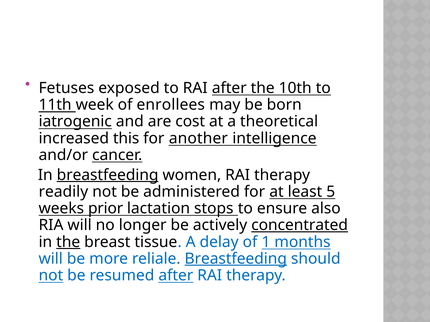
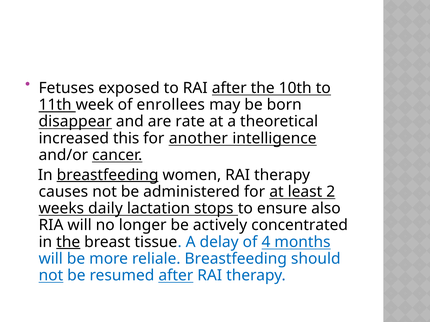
iatrogenic: iatrogenic -> disappear (75, 122)
cost: cost -> rate (190, 122)
readily: readily -> causes (63, 192)
5: 5 -> 2 (331, 192)
prior: prior -> daily (105, 209)
concentrated underline: present -> none (300, 226)
1: 1 -> 4 (266, 242)
Breastfeeding underline: present -> none (236, 259)
